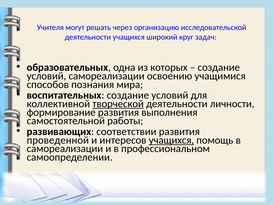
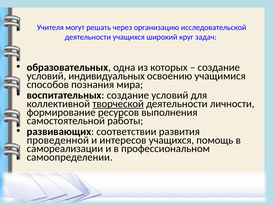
условий самореализации: самореализации -> индивидуальных (107, 76)
формирование развития: развития -> ресурсов (119, 113)
учащихся underline: present -> none (171, 140)
